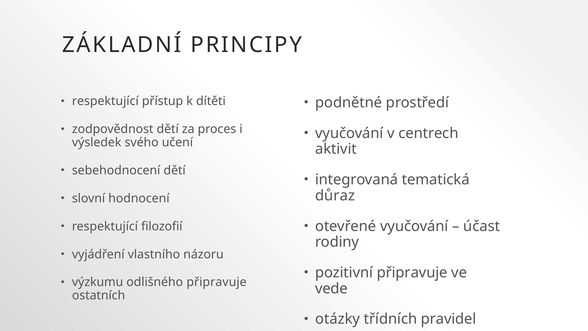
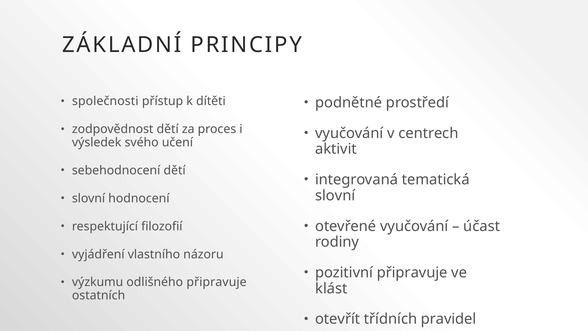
respektující: respektující -> společnosti (105, 101)
důraz: důraz -> slovní (335, 195)
vede: vede -> klást (331, 288)
otázky: otázky -> otevřít (338, 319)
